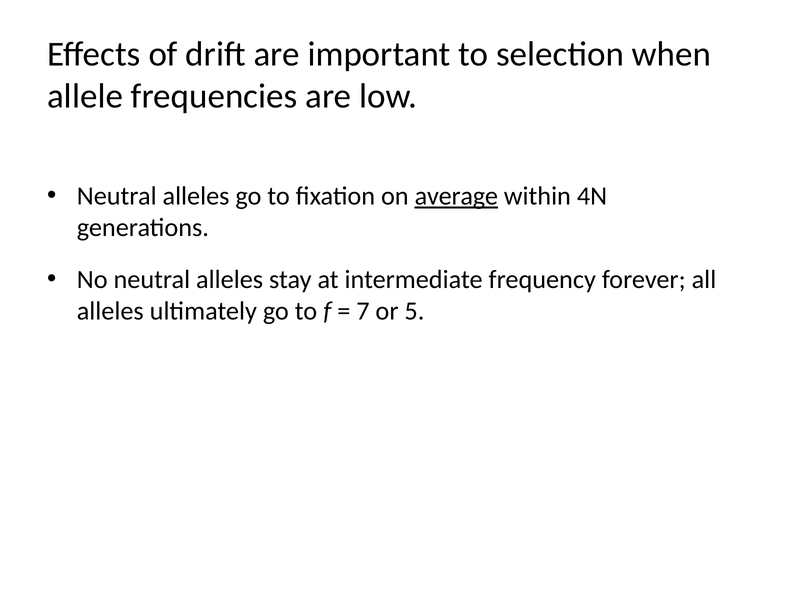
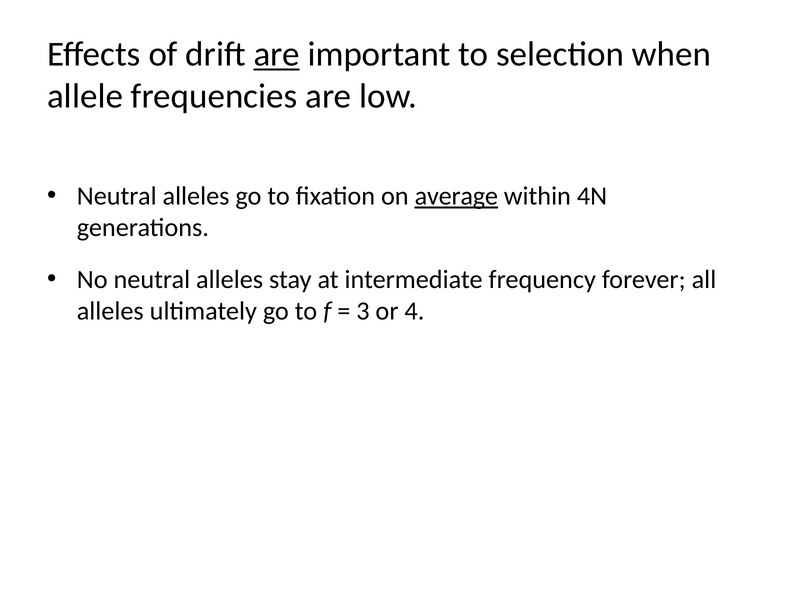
are underline: none -> present (277, 54)
7: 7 -> 3 (363, 311)
5: 5 -> 4 (414, 311)
